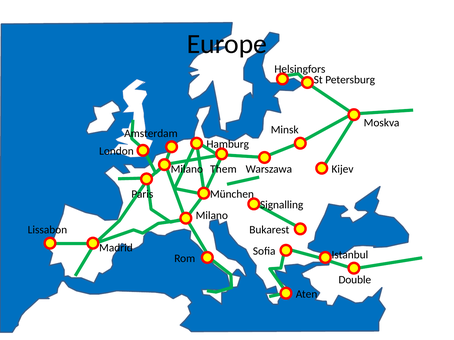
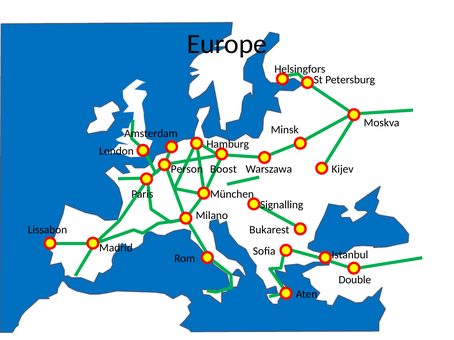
Milano: Milano -> Person (187, 169)
Them: Them -> Boost (223, 169)
